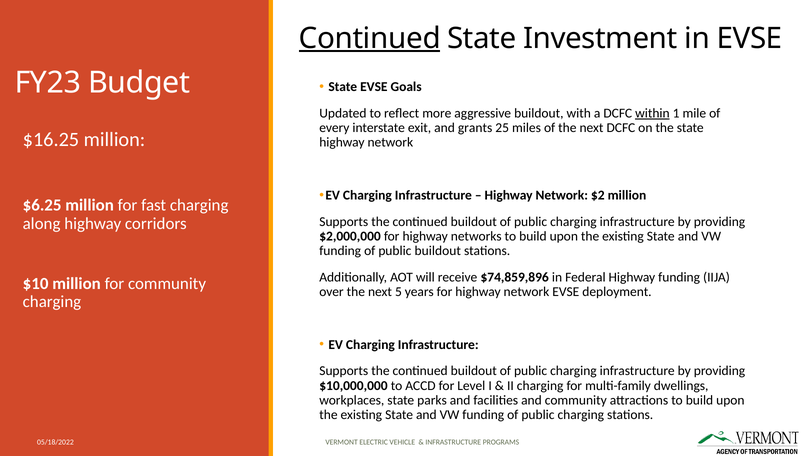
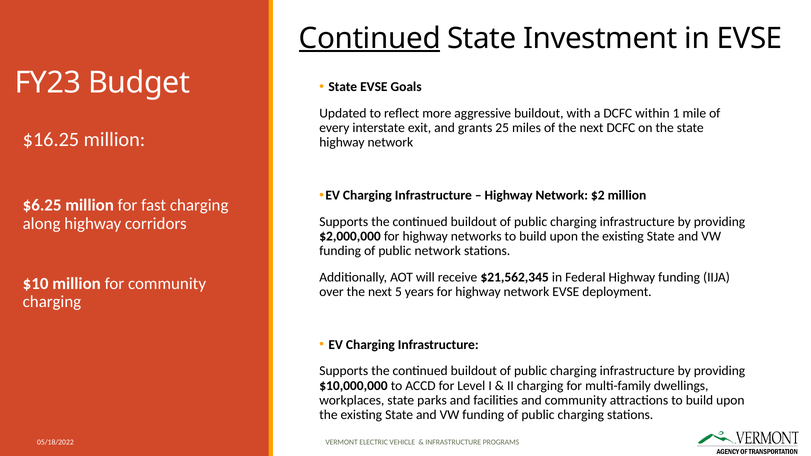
within underline: present -> none (652, 113)
public buildout: buildout -> network (438, 251)
$74,859,896: $74,859,896 -> $21,562,345 (515, 277)
